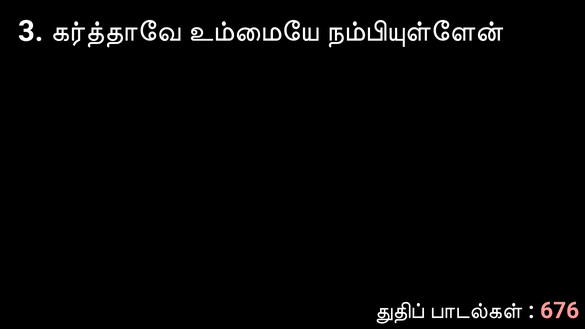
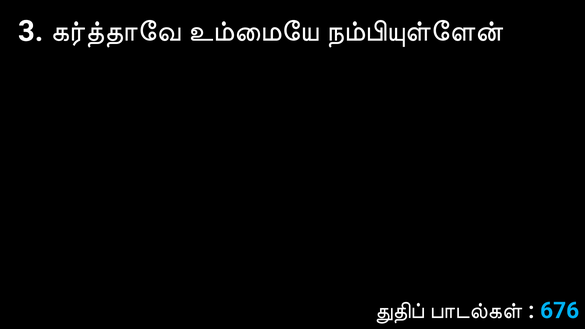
676 colour: pink -> light blue (560, 311)
